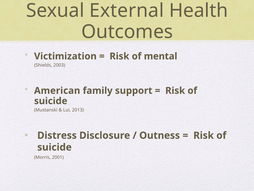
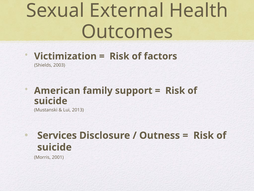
mental: mental -> factors (161, 56)
Distress: Distress -> Services (57, 135)
